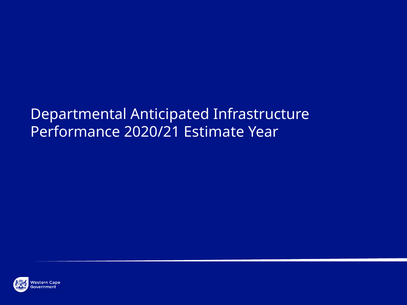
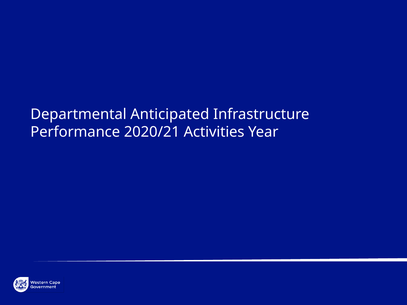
Estimate: Estimate -> Activities (214, 132)
